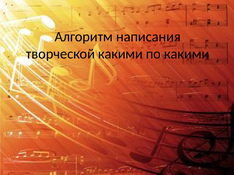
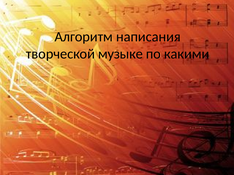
творческой какими: какими -> музыке (120, 54)
